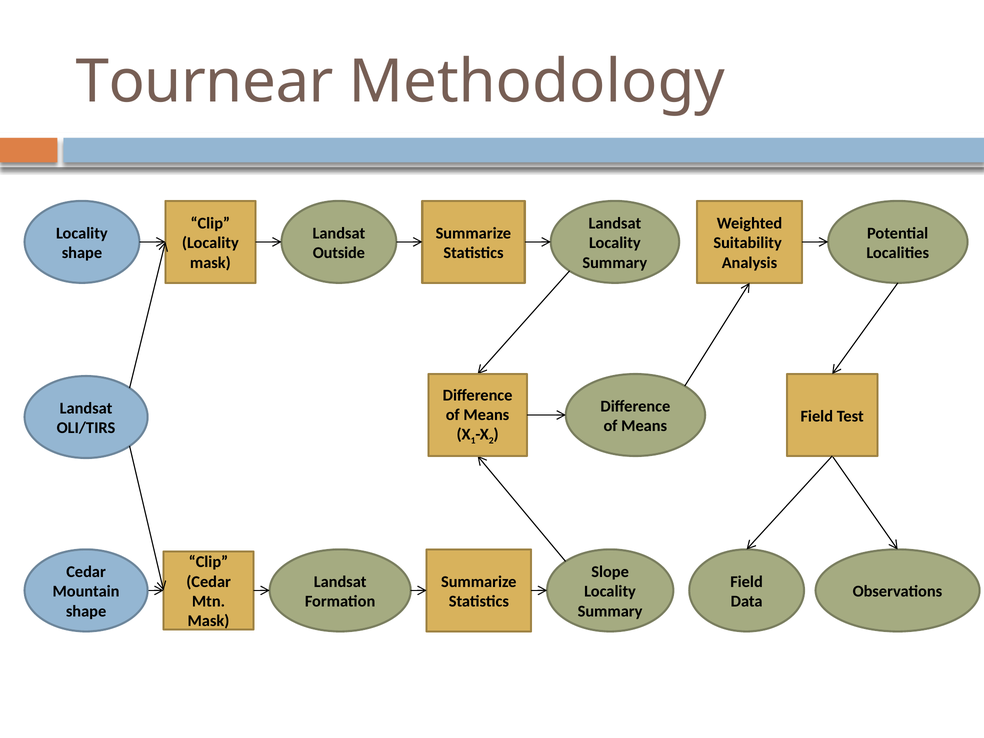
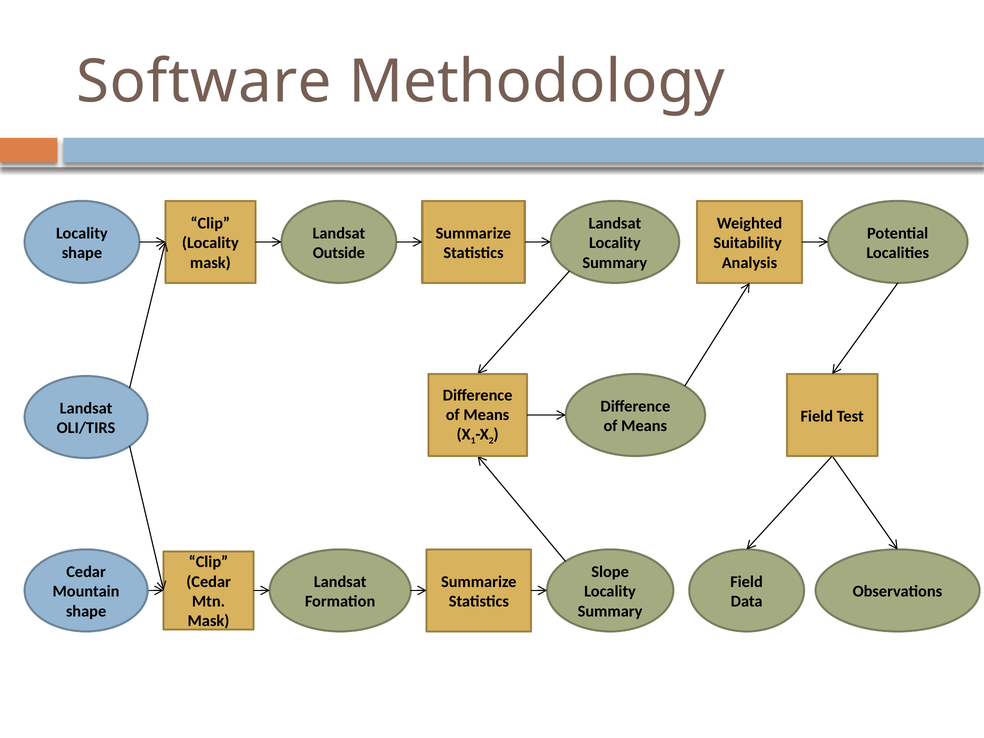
Tournear: Tournear -> Software (204, 82)
